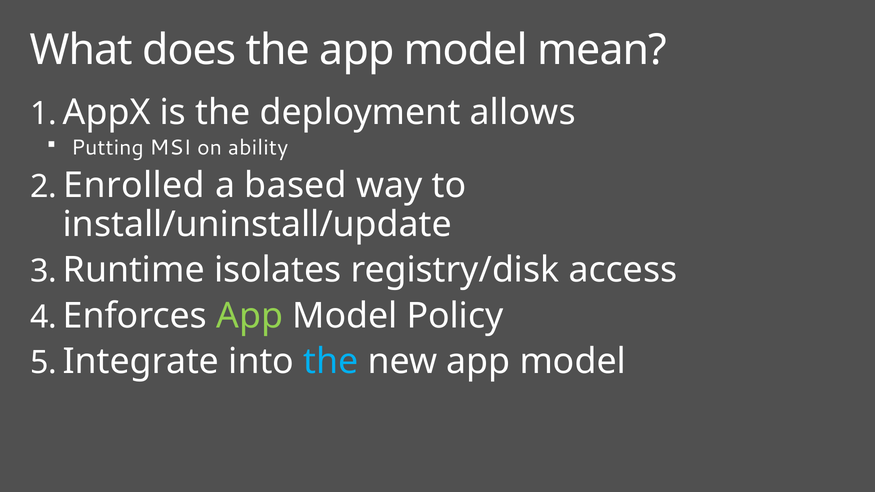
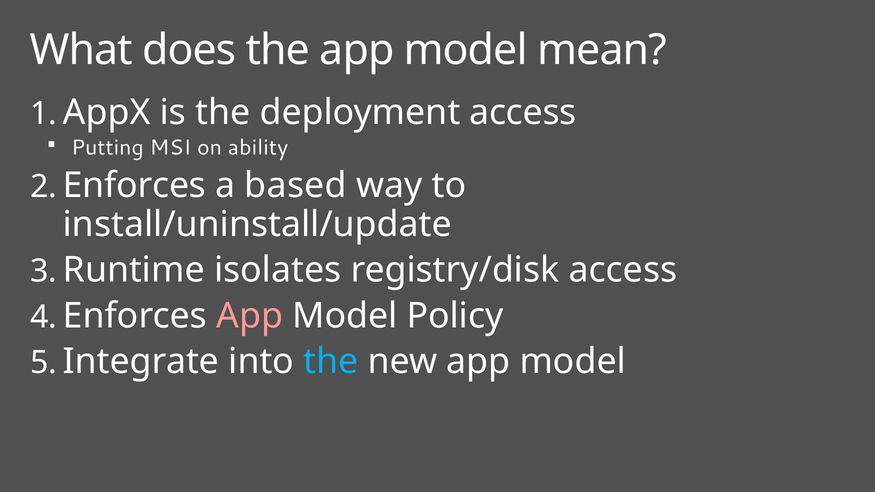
deployment allows: allows -> access (523, 113)
Enrolled: Enrolled -> Enforces (134, 186)
App colour: light green -> pink (250, 316)
